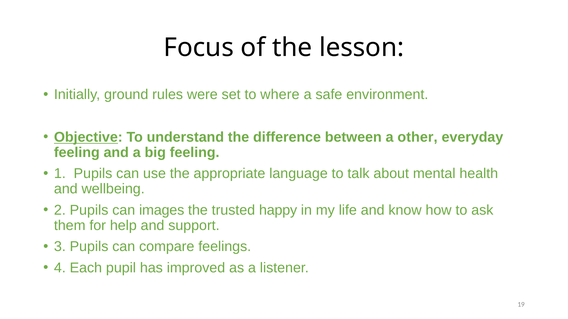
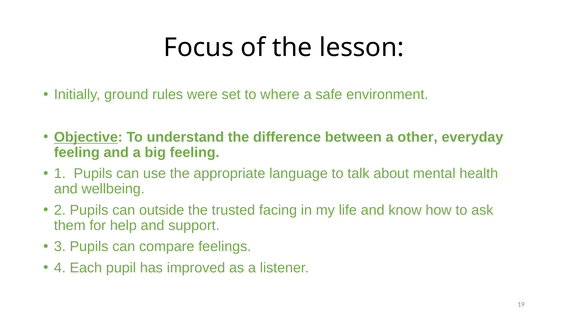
images: images -> outside (162, 210)
happy: happy -> facing (278, 210)
